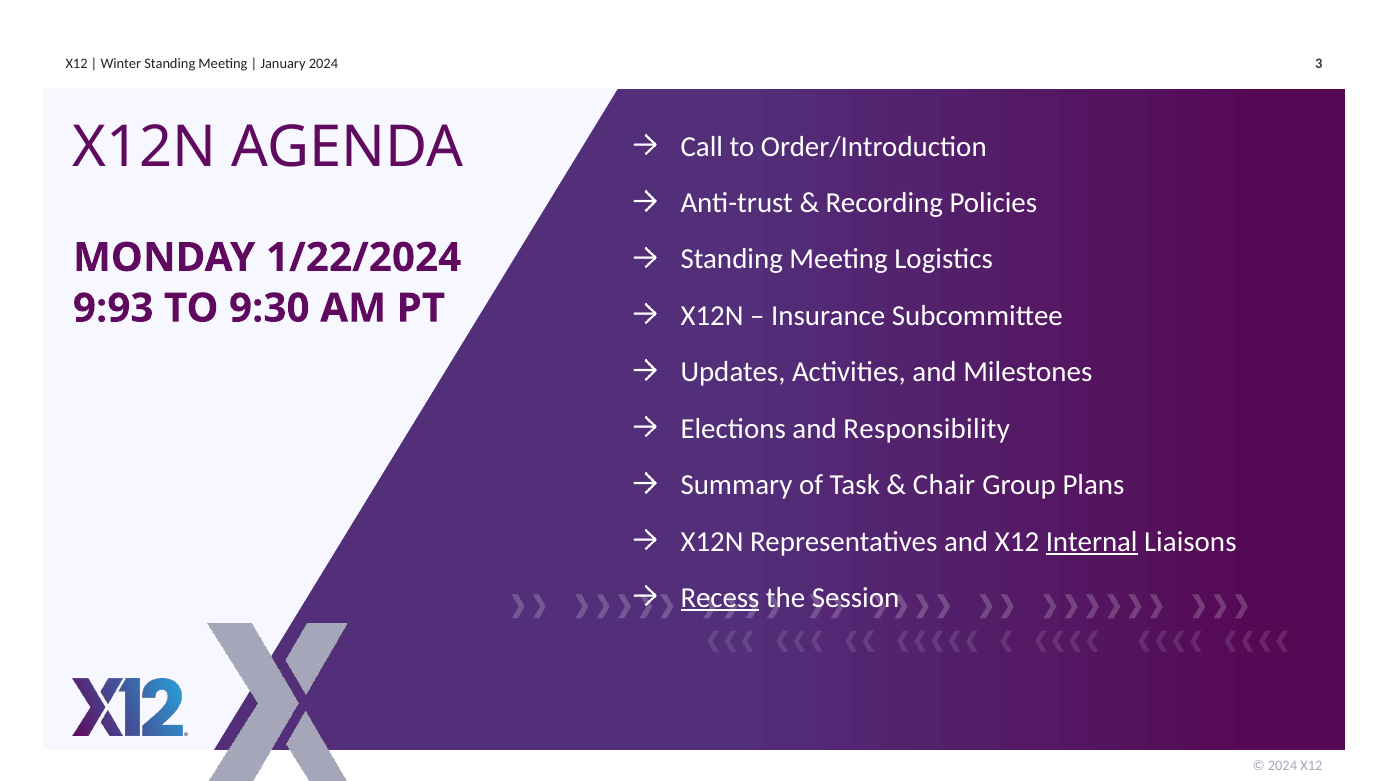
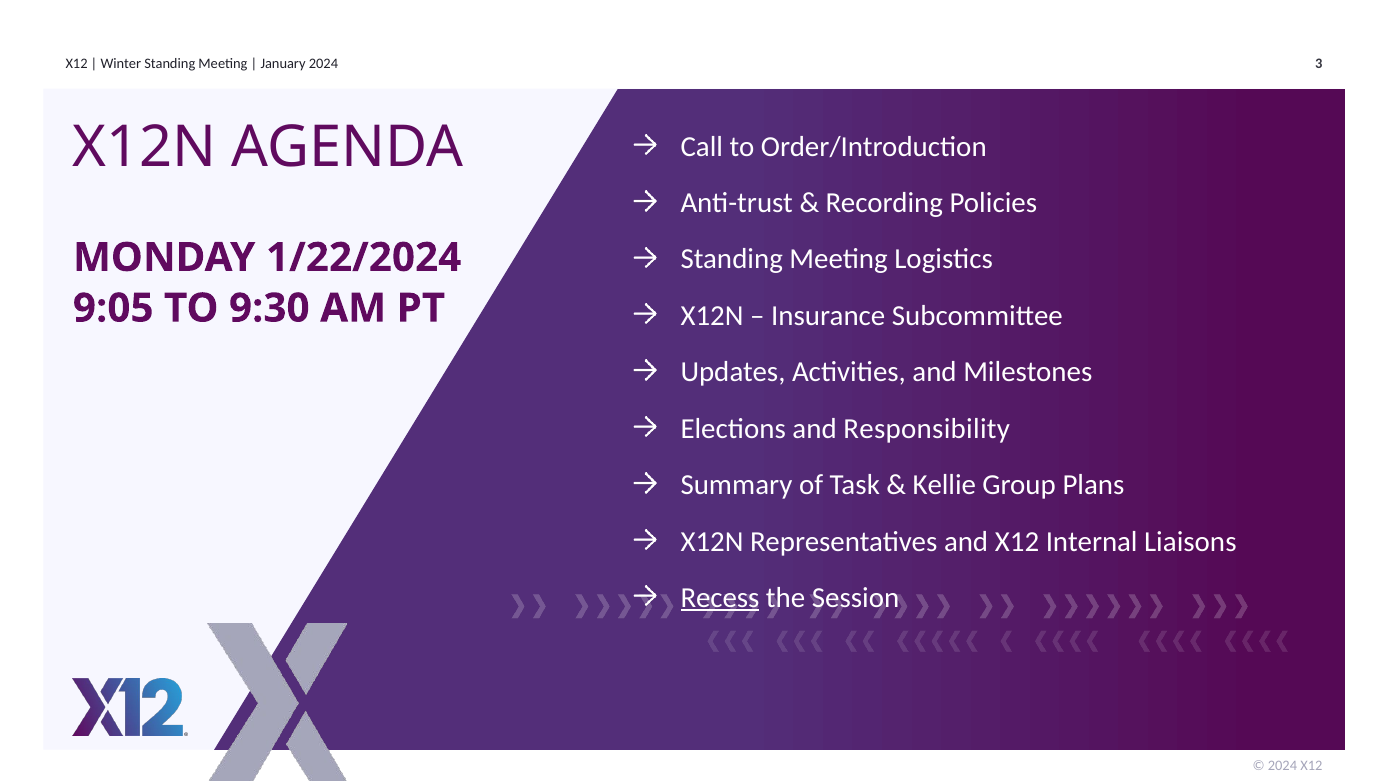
9:93: 9:93 -> 9:05 (113, 308)
Chair: Chair -> Kellie (944, 485)
Internal underline: present -> none (1092, 541)
